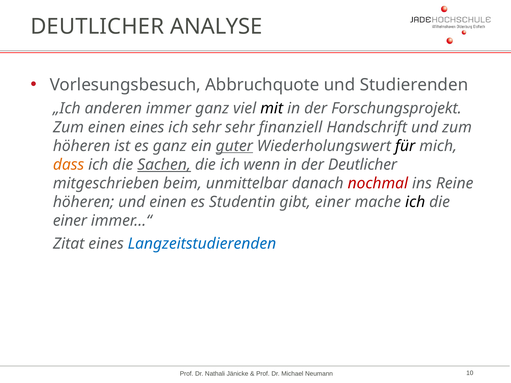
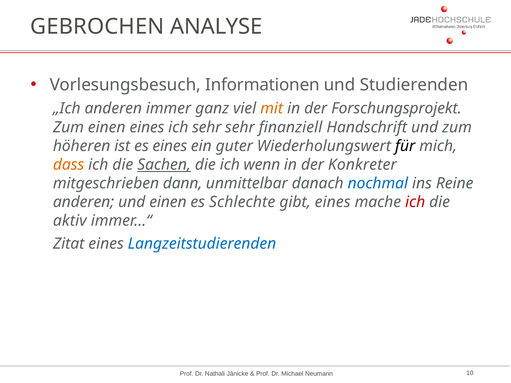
DEUTLICHER: DEUTLICHER -> GEBROCHEN (97, 26)
Abbruchquote: Abbruchquote -> Informationen (262, 85)
mit colour: black -> orange (272, 109)
es ganz: ganz -> eines (170, 146)
guter underline: present -> none (234, 146)
der Deutlicher: Deutlicher -> Konkreter (362, 165)
beim: beim -> dann (183, 183)
nochmal colour: red -> blue (378, 183)
höheren: höheren -> anderen (84, 202)
Studentin: Studentin -> Schlechte (242, 202)
gibt einer: einer -> eines (333, 202)
ich colour: black -> red (415, 202)
einer: einer -> aktiv (70, 221)
